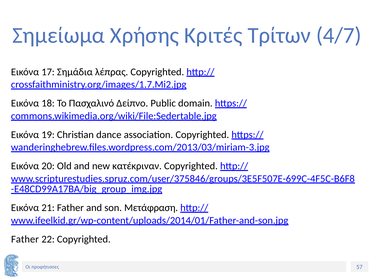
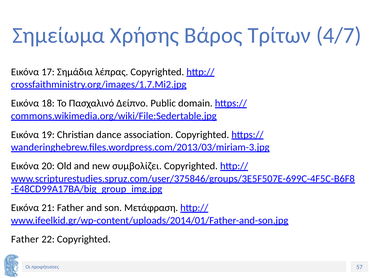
Κριτές: Κριτές -> Βάρος (213, 35)
κατέκριναν: κατέκριναν -> συμβολίζει (137, 166)
